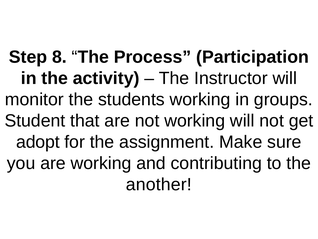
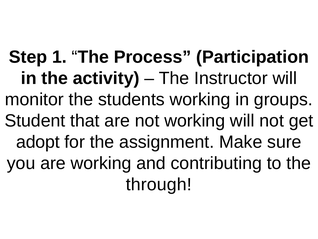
8: 8 -> 1 (59, 57)
another: another -> through (159, 184)
